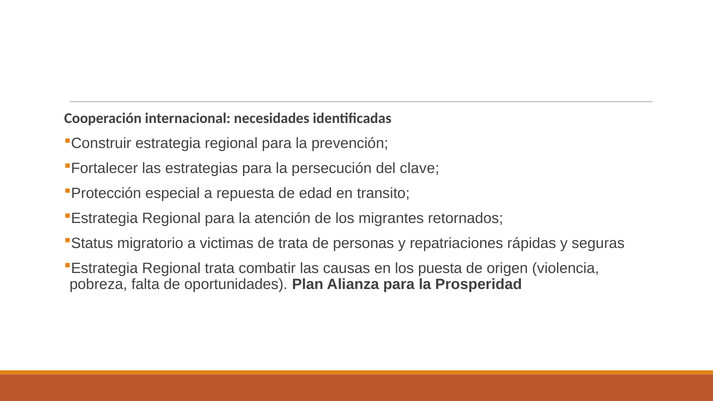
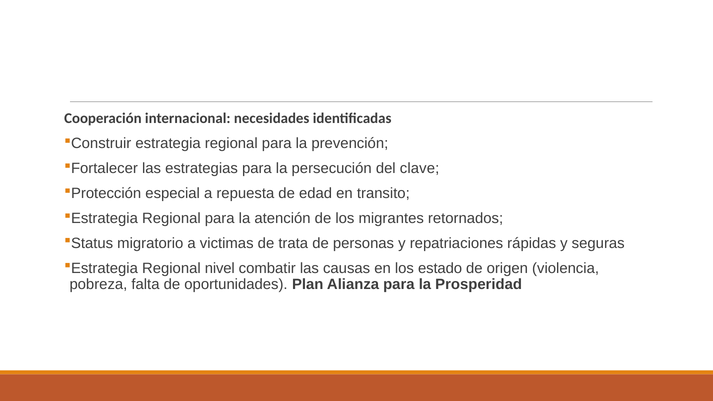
Regional trata: trata -> nivel (220, 268)
puesta: puesta -> estado (440, 268)
